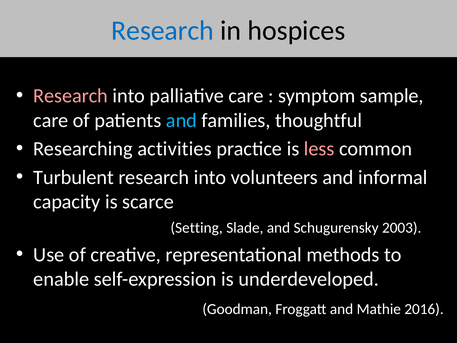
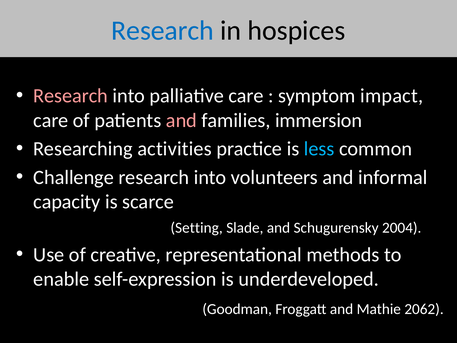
sample: sample -> impact (392, 96)
and colour: light blue -> pink (181, 120)
thoughtful: thoughtful -> immersion (319, 120)
less colour: pink -> light blue (319, 149)
Turbulent: Turbulent -> Challenge (74, 177)
2003: 2003 -> 2004 (402, 228)
2016: 2016 -> 2062 (424, 309)
